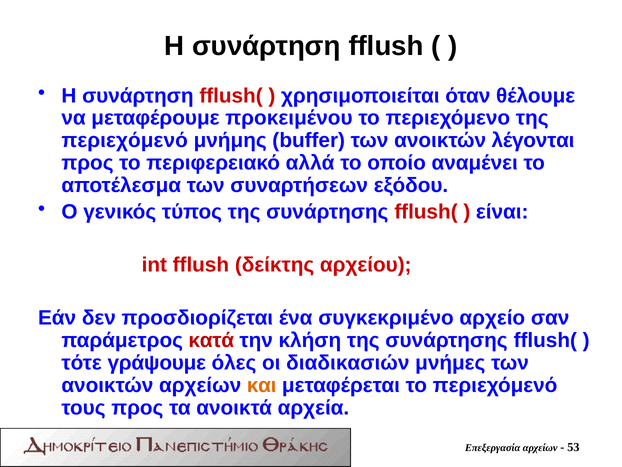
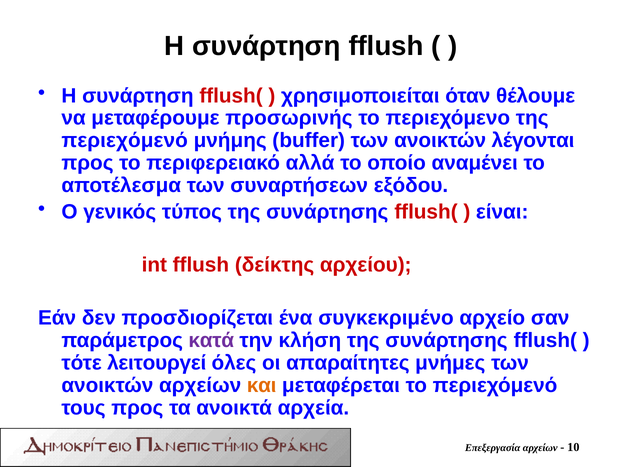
προκειμένου: προκειμένου -> προσωρινής (289, 118)
κατά colour: red -> purple (211, 340)
γράψουμε: γράψουμε -> λειτουργεί (157, 363)
διαδικασιών: διαδικασιών -> απαραίτητες (348, 363)
53: 53 -> 10 (573, 447)
